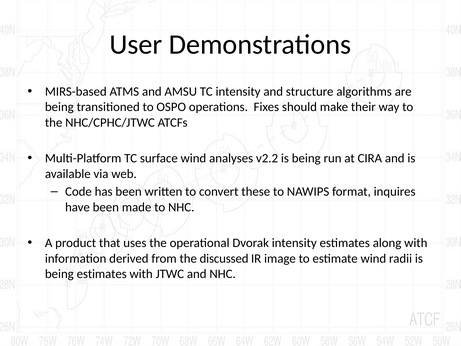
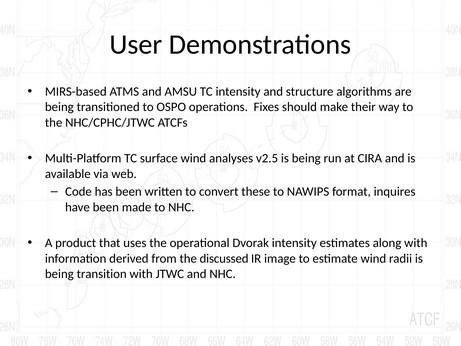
v2.2: v2.2 -> v2.5 (267, 158)
being estimates: estimates -> transition (102, 274)
